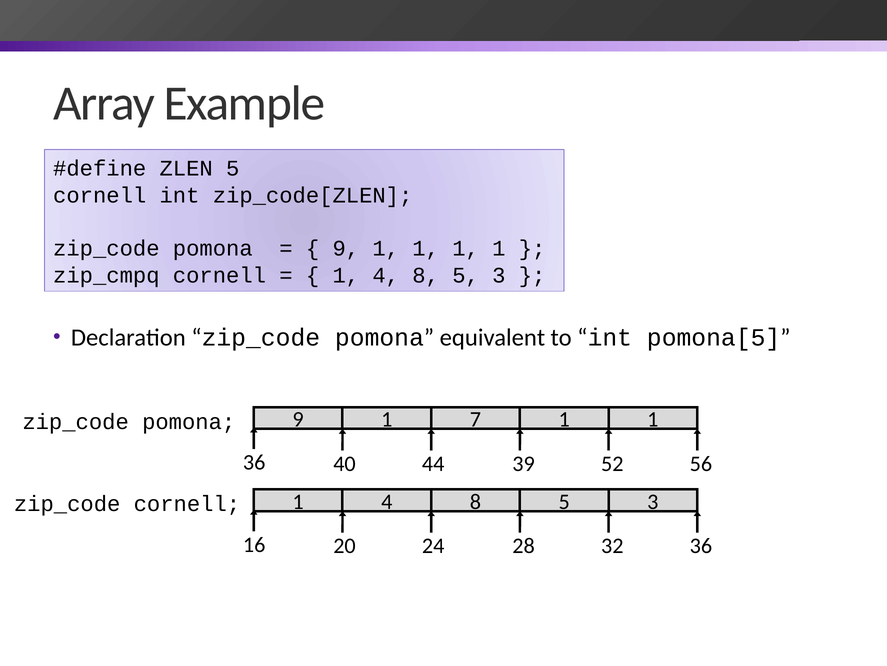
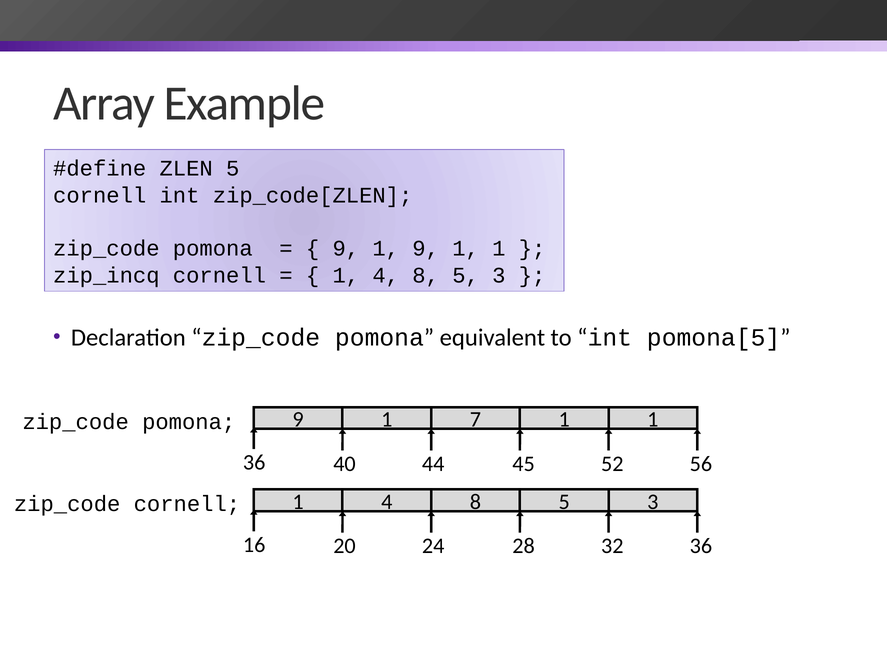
9 1 1: 1 -> 9 (426, 248)
zip_cmpq: zip_cmpq -> zip_incq (106, 275)
39: 39 -> 45 (524, 463)
